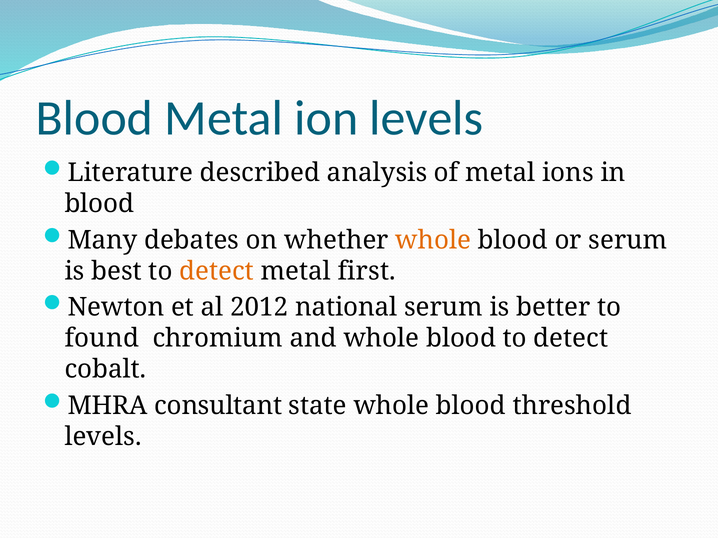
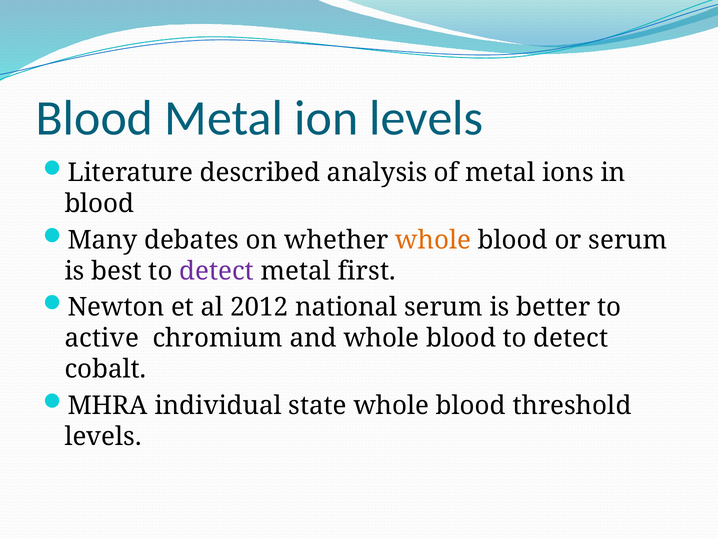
detect colour: orange -> purple (217, 271)
found: found -> active (102, 339)
consultant: consultant -> individual (218, 406)
